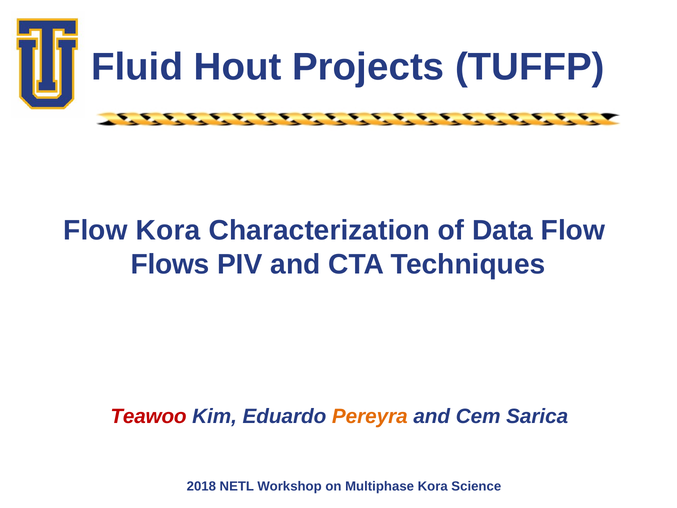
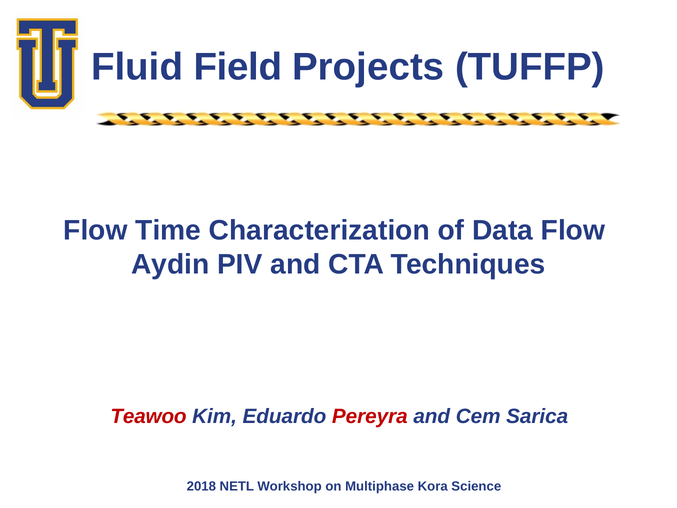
Hout: Hout -> Field (238, 67)
Flow Kora: Kora -> Time (168, 230)
Flows: Flows -> Aydin (170, 264)
Pereyra colour: orange -> red (370, 416)
